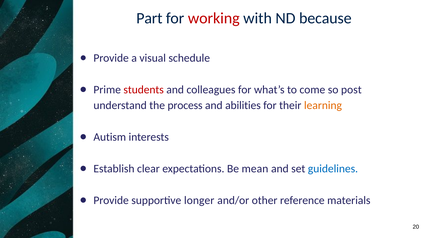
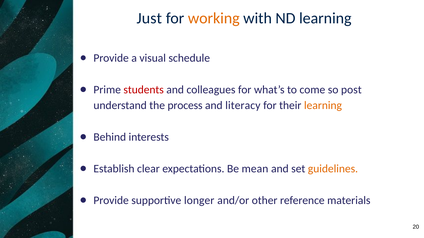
Part: Part -> Just (149, 18)
working colour: red -> orange (214, 18)
ND because: because -> learning (325, 18)
abilities: abilities -> literacy (243, 106)
Autism: Autism -> Behind (110, 137)
guidelines colour: blue -> orange (333, 169)
